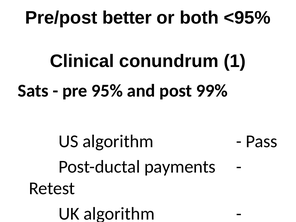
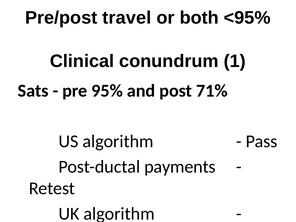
better: better -> travel (127, 18)
99%: 99% -> 71% (212, 91)
